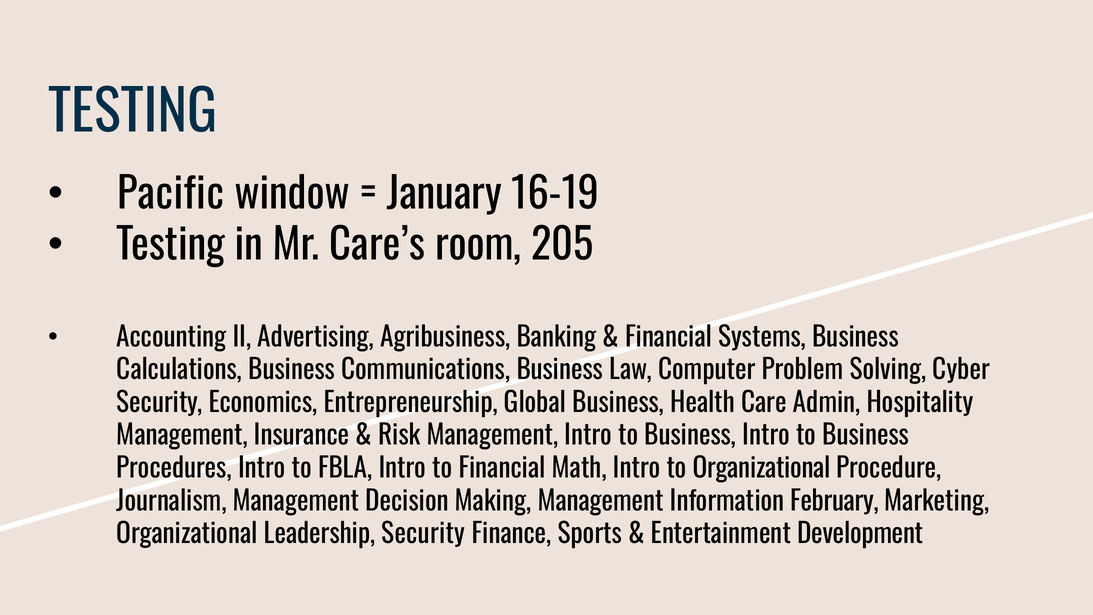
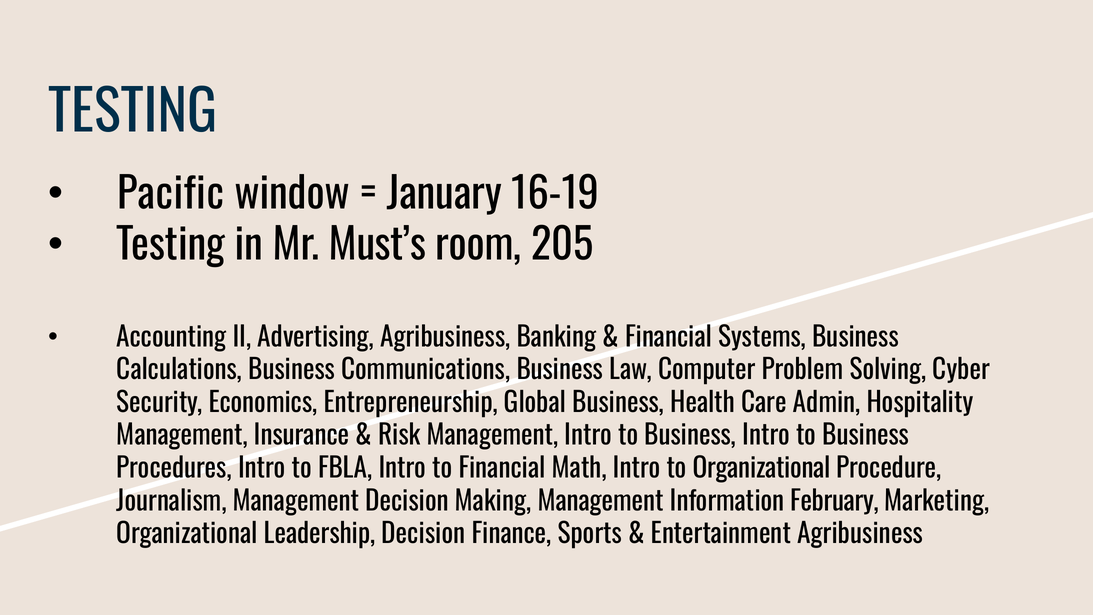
Care’s: Care’s -> Must’s (377, 246)
Leadership Security: Security -> Decision (423, 534)
Entertainment Development: Development -> Agribusiness (860, 534)
